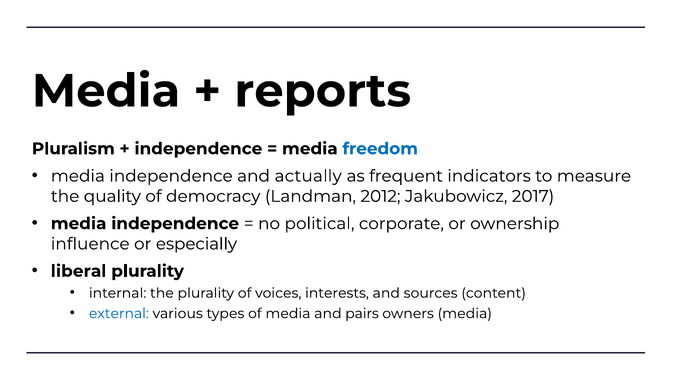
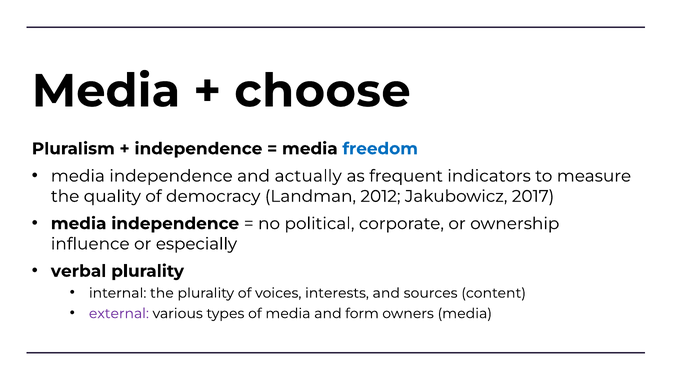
reports: reports -> choose (322, 91)
liberal: liberal -> verbal (79, 271)
external colour: blue -> purple (119, 314)
pairs: pairs -> form (362, 314)
